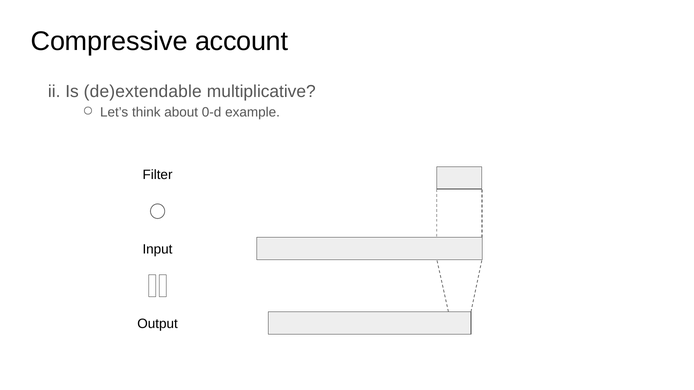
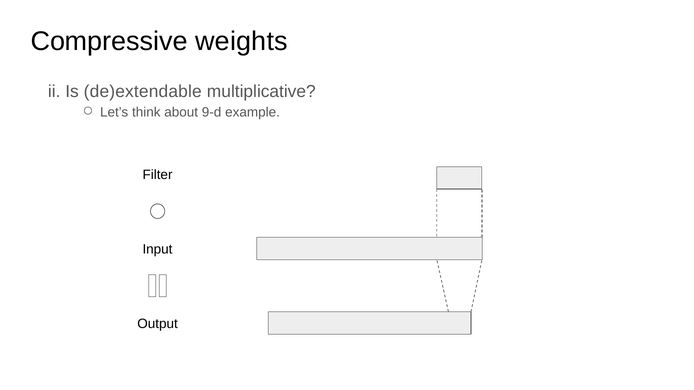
account: account -> weights (241, 41)
0-d: 0-d -> 9-d (212, 112)
